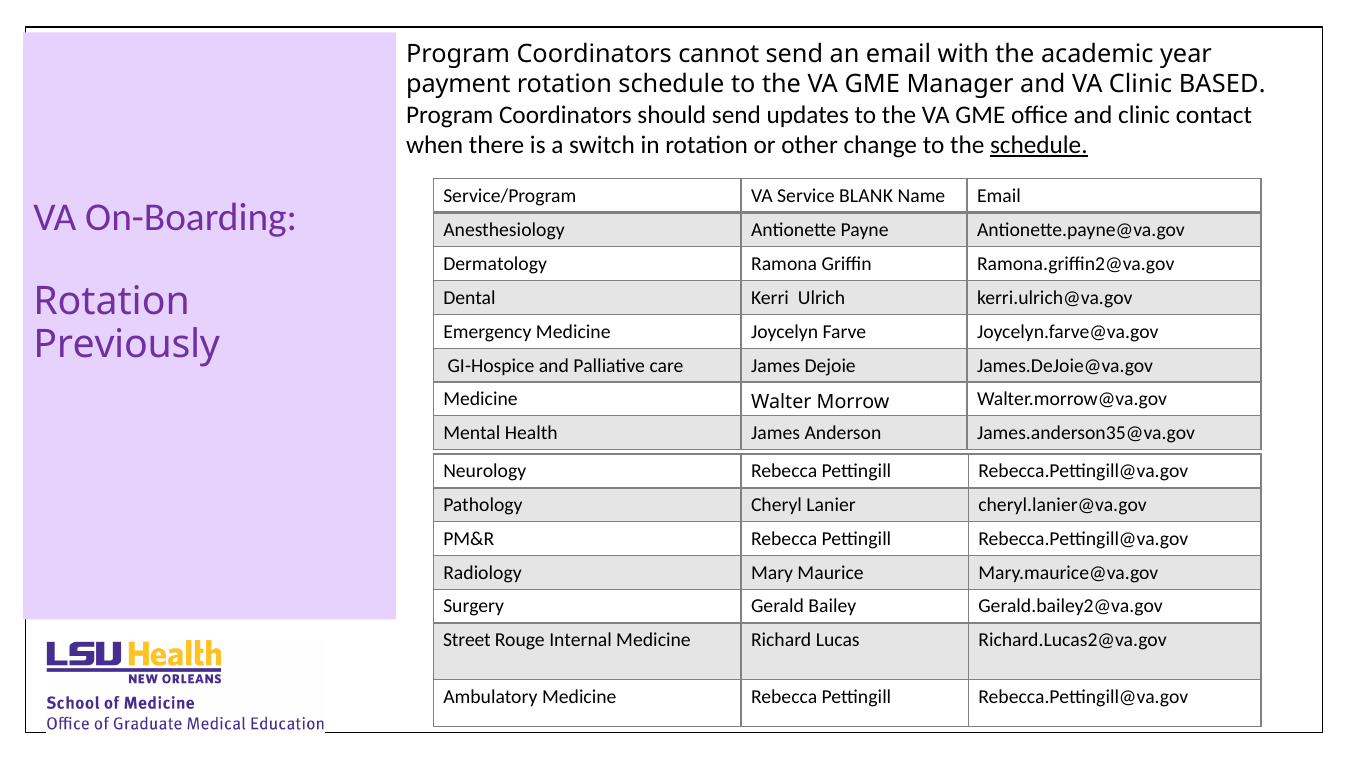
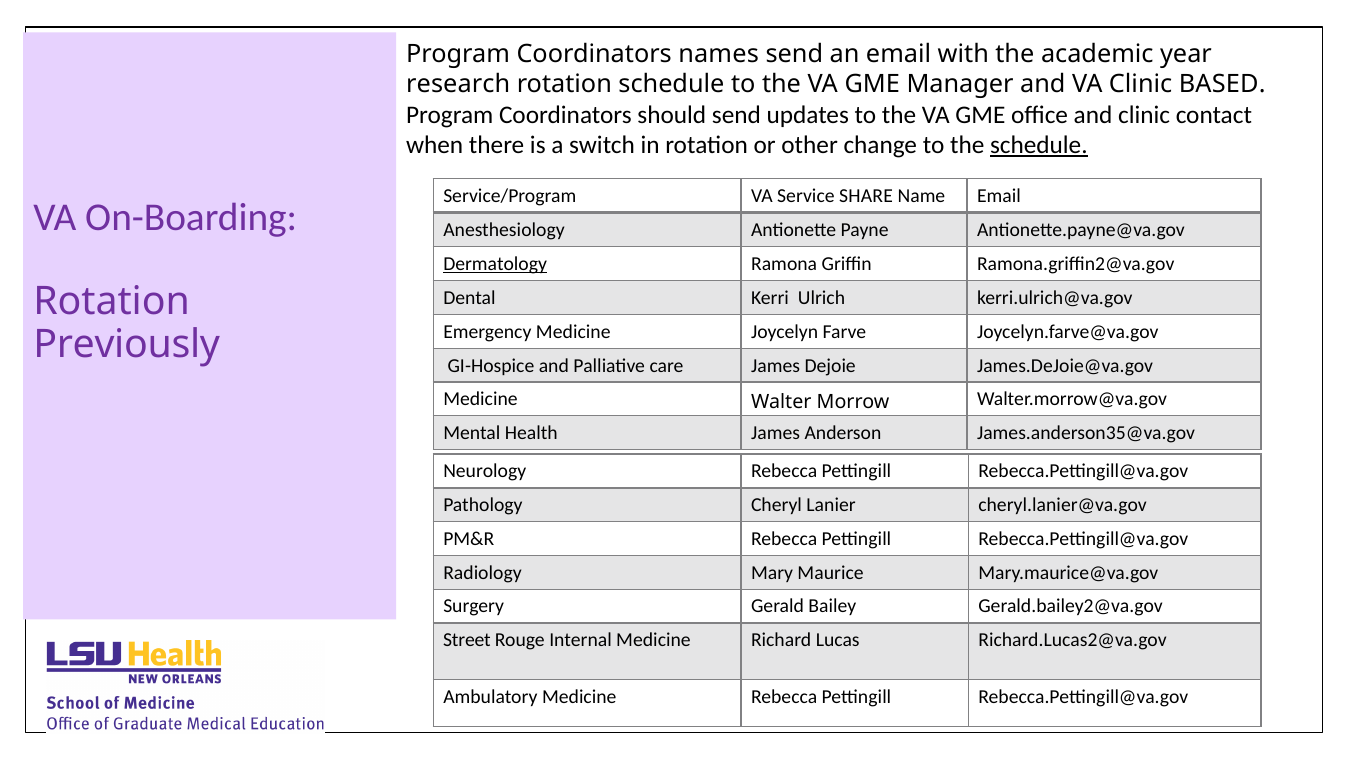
cannot: cannot -> names (719, 54)
payment: payment -> research (458, 85)
BLANK: BLANK -> SHARE (866, 196)
Dermatology underline: none -> present (495, 264)
